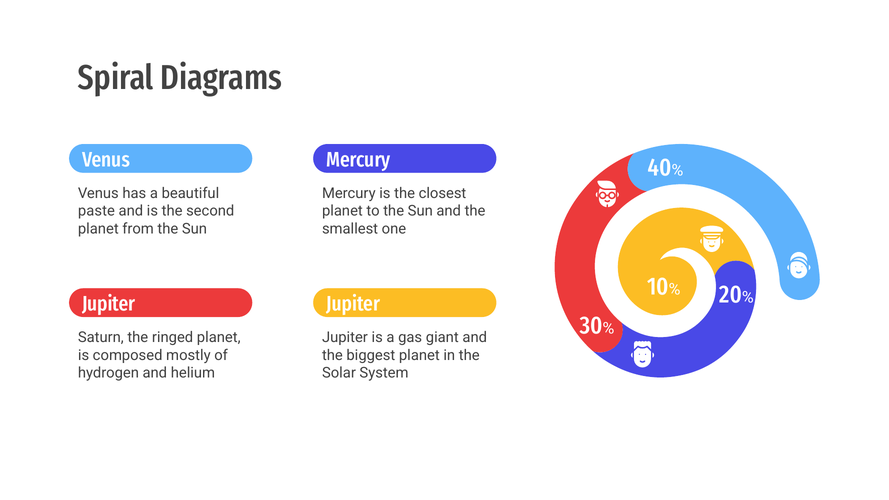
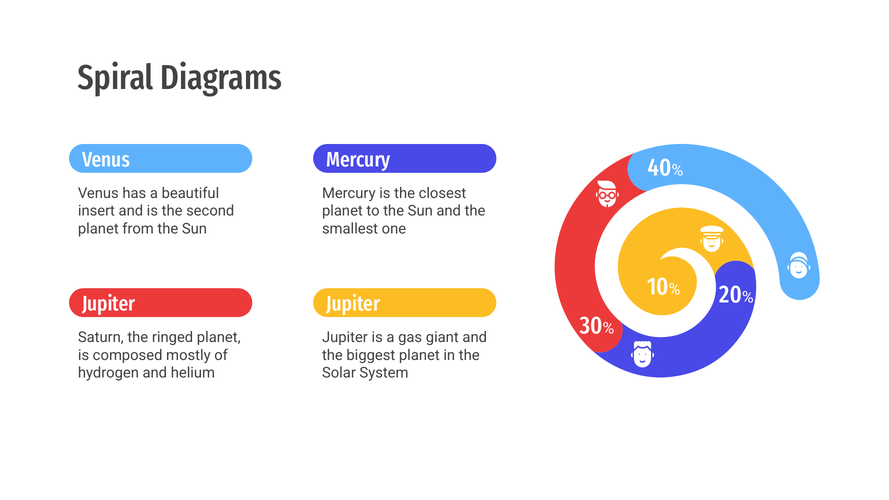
paste: paste -> insert (96, 211)
